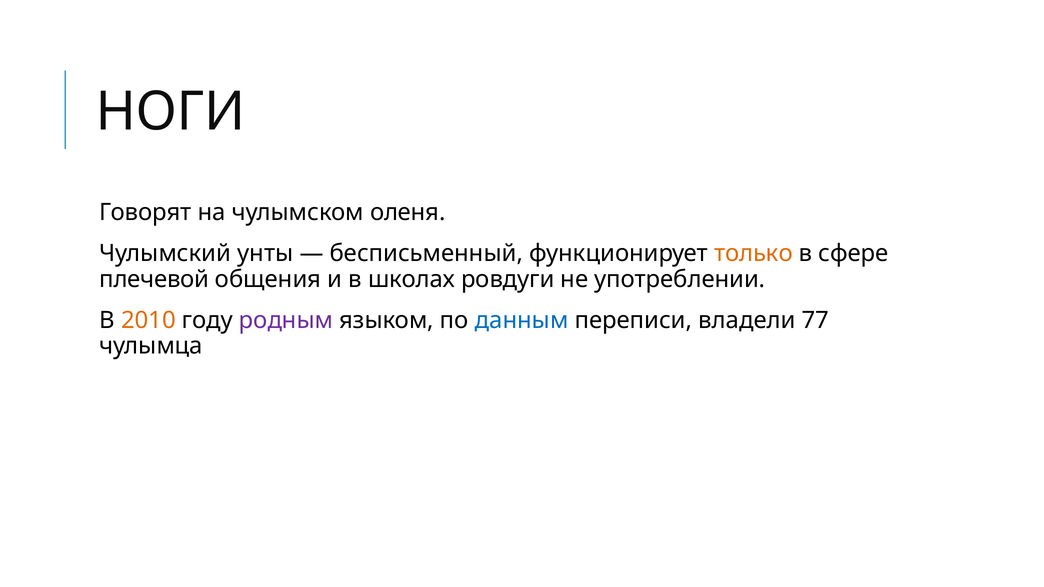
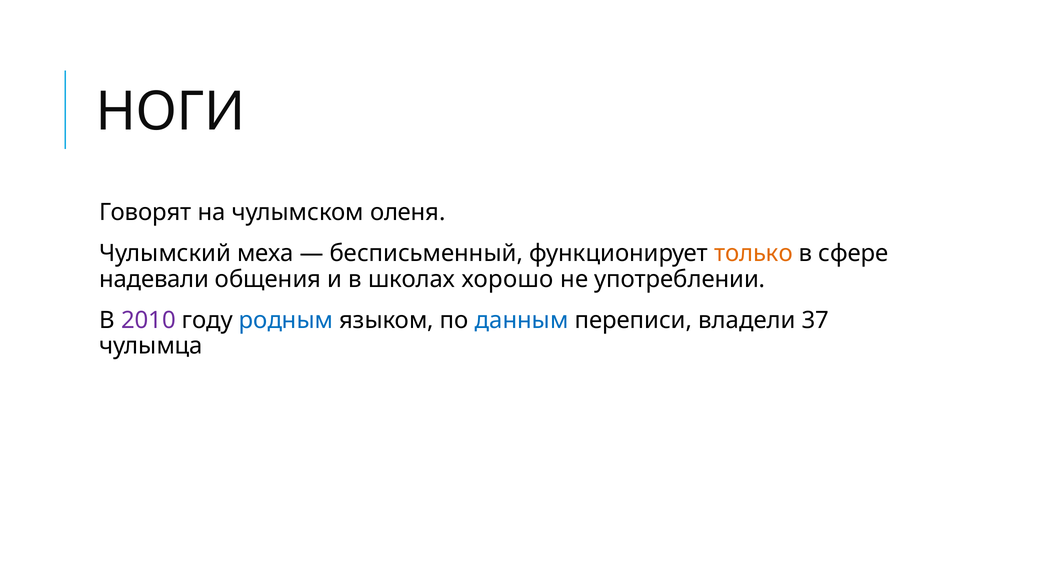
унты: унты -> меха (265, 253)
плечевой: плечевой -> надевали (154, 279)
ровдуги: ровдуги -> хорошо (508, 279)
2010 colour: orange -> purple (148, 320)
родным colour: purple -> blue (286, 320)
77: 77 -> 37 (815, 320)
